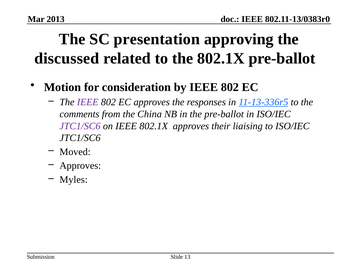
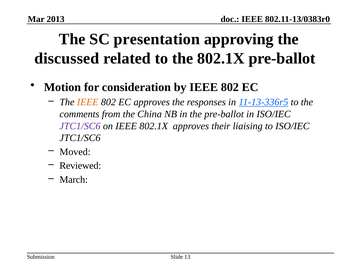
IEEE colour: purple -> orange (88, 102)
Approves: Approves -> Reviewed (80, 166)
Myles: Myles -> March (74, 180)
